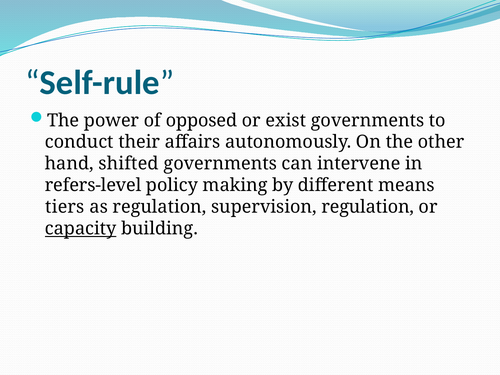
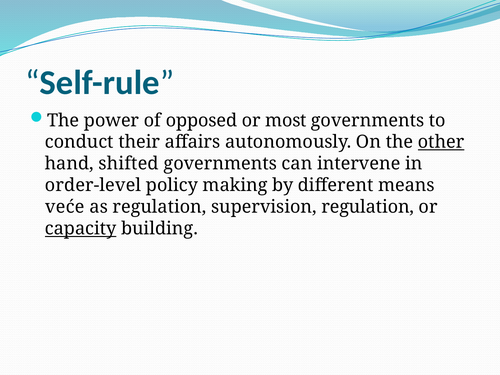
exist: exist -> most (286, 120)
other underline: none -> present (441, 142)
refers-level: refers-level -> order-level (93, 185)
tiers: tiers -> veće (65, 207)
